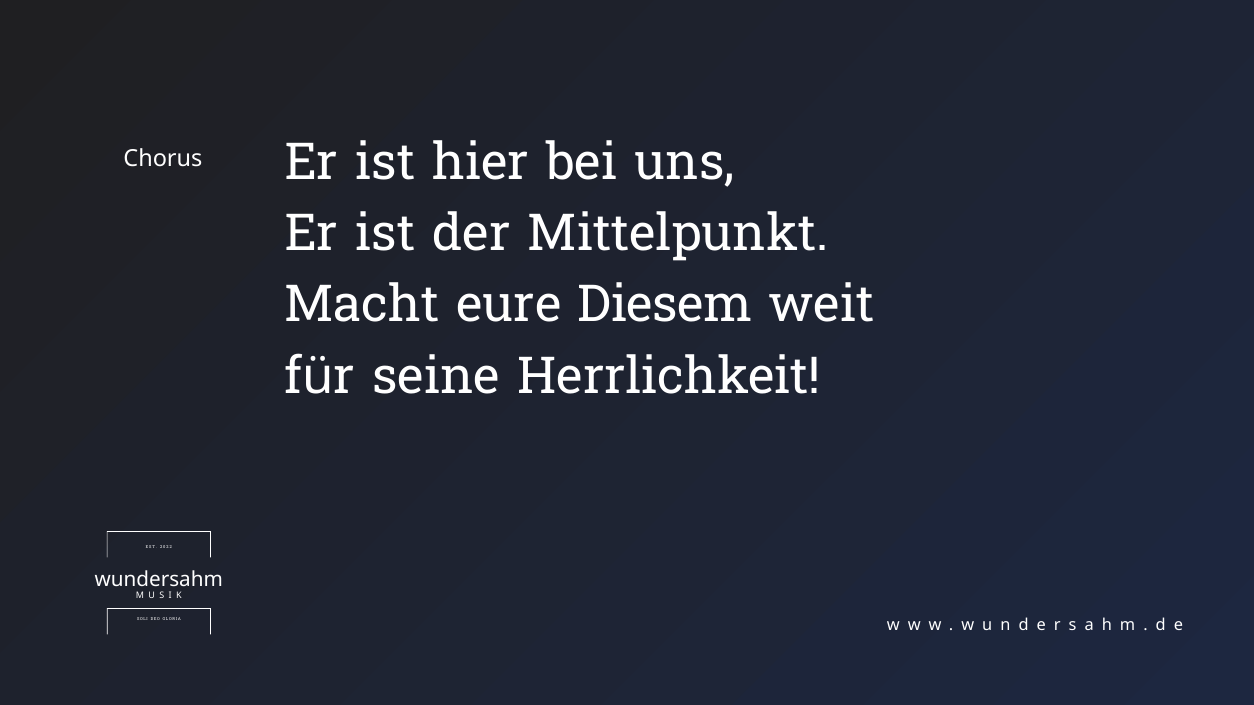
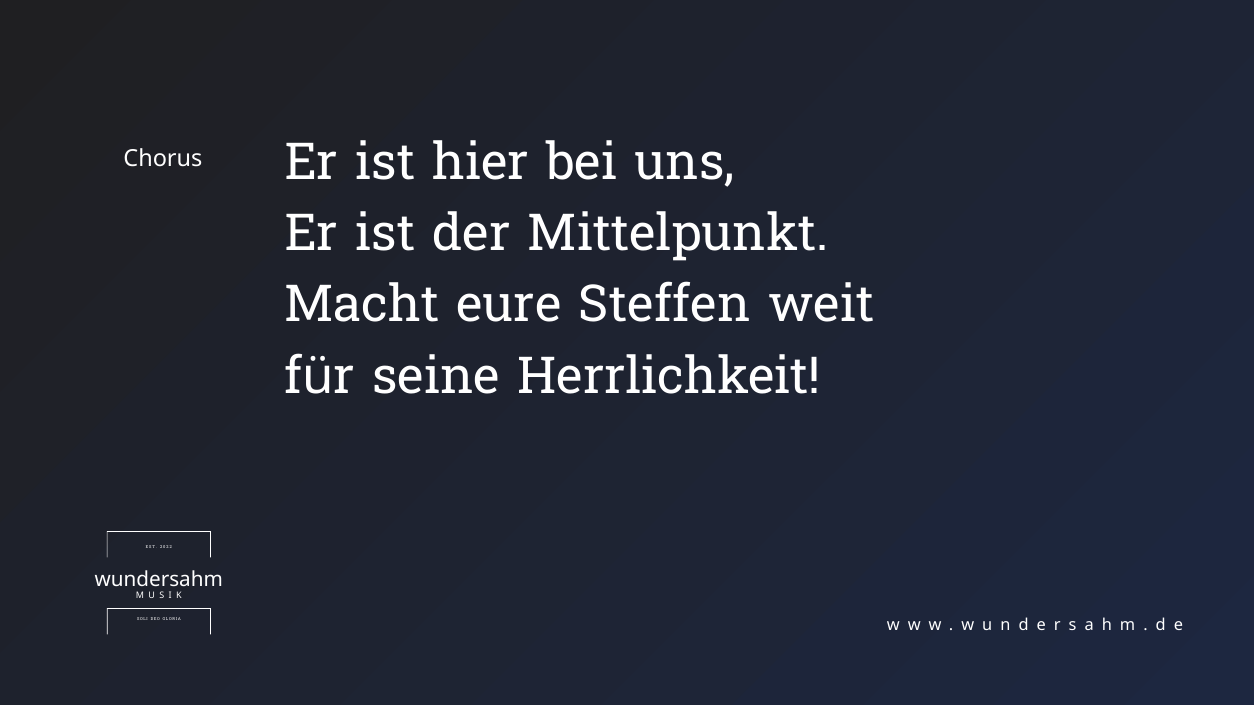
Diesem: Diesem -> Steffen (665, 305)
